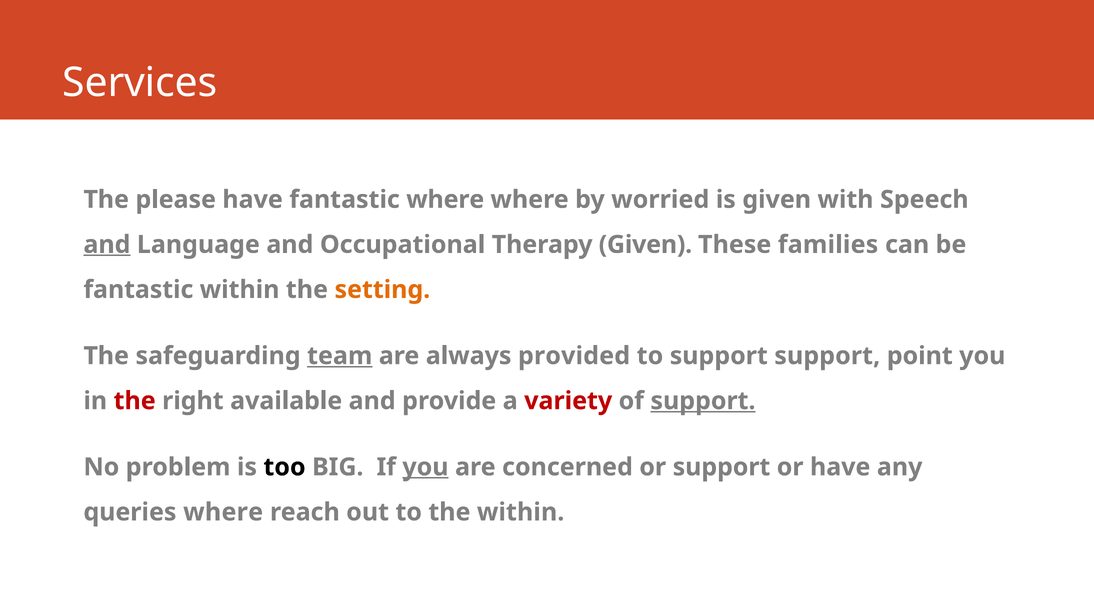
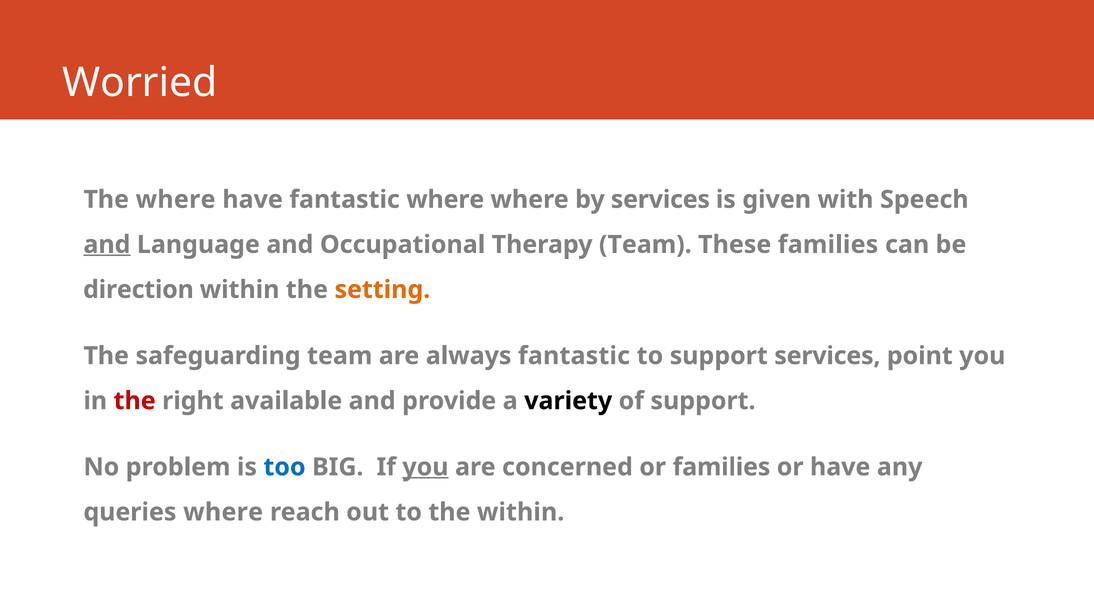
Services: Services -> Worried (140, 83)
The please: please -> where (176, 200)
by worried: worried -> services (660, 200)
Therapy Given: Given -> Team (645, 245)
fantastic: fantastic -> direction (138, 290)
team underline: present -> none (340, 356)
always provided: provided -> fantastic (574, 356)
support support: support -> services (827, 356)
variety colour: red -> black (568, 401)
support underline: present -> none (703, 401)
too colour: black -> blue (285, 467)
or support: support -> families (722, 467)
